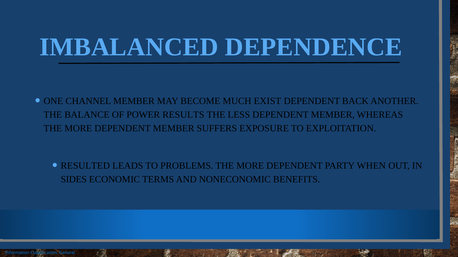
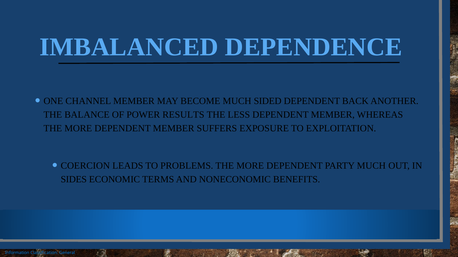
EXIST: EXIST -> SIDED (268, 101)
RESULTED: RESULTED -> COERCION (85, 166)
PARTY WHEN: WHEN -> MUCH (371, 166)
